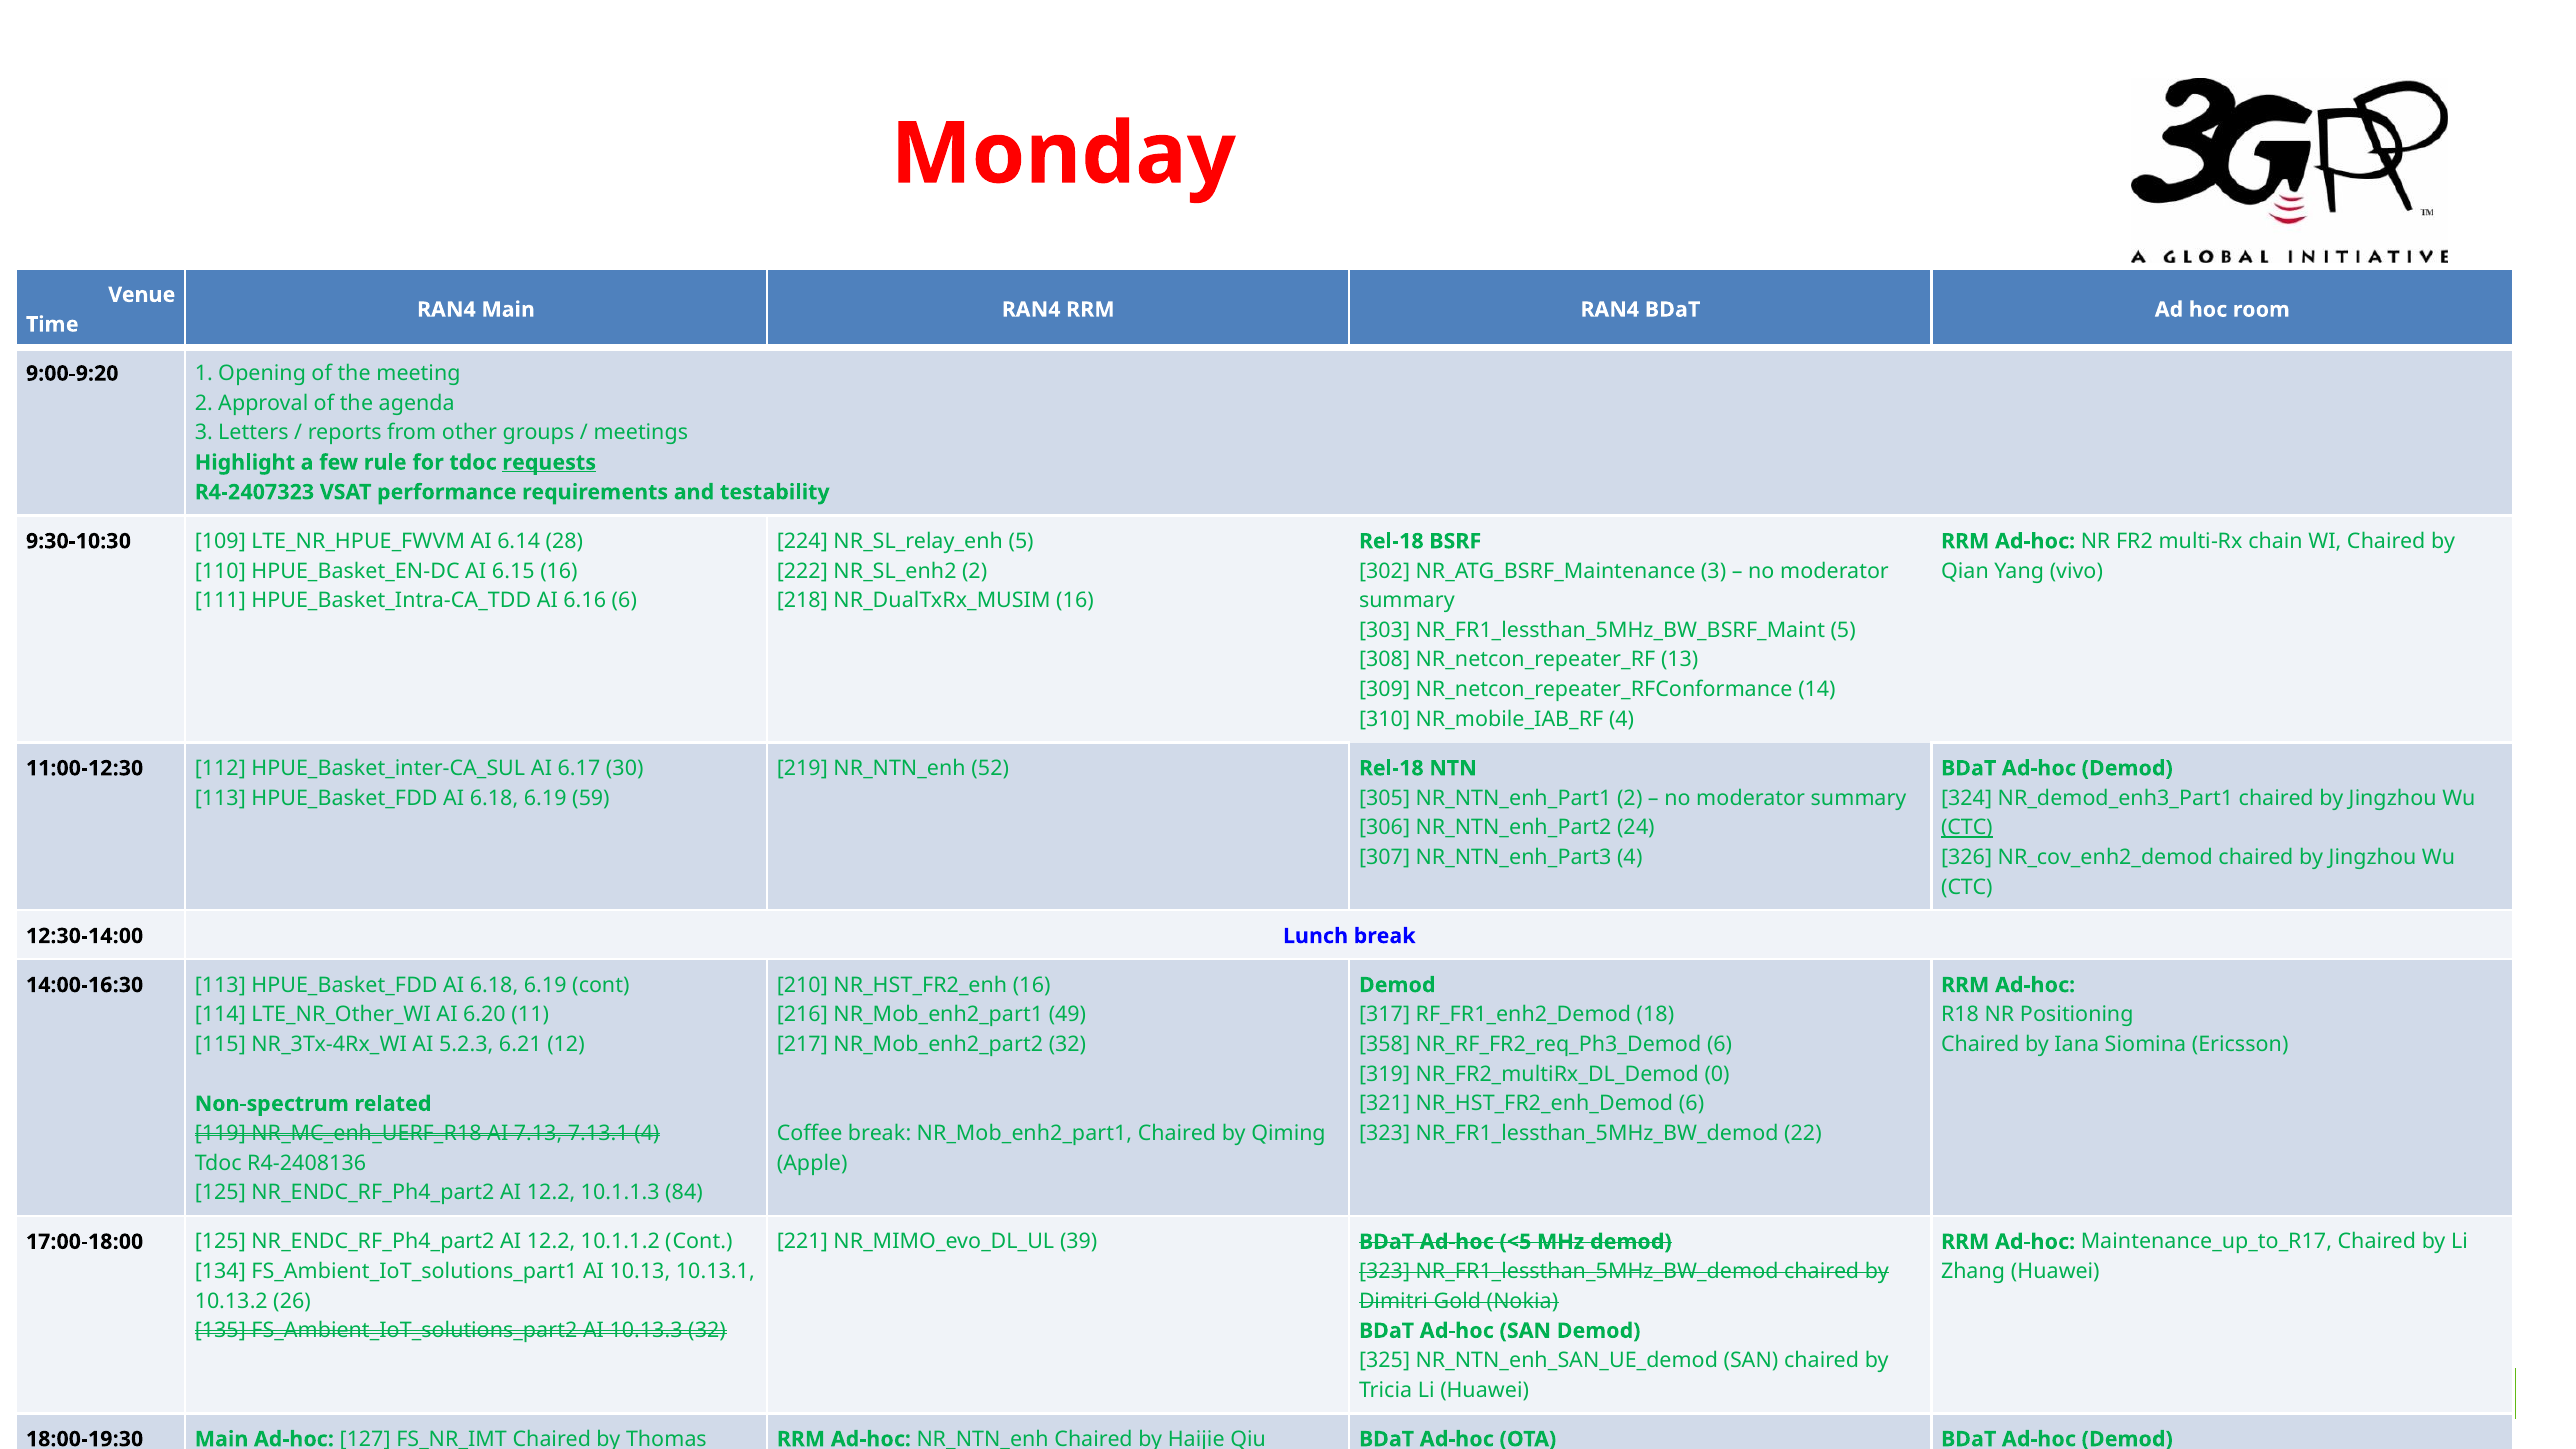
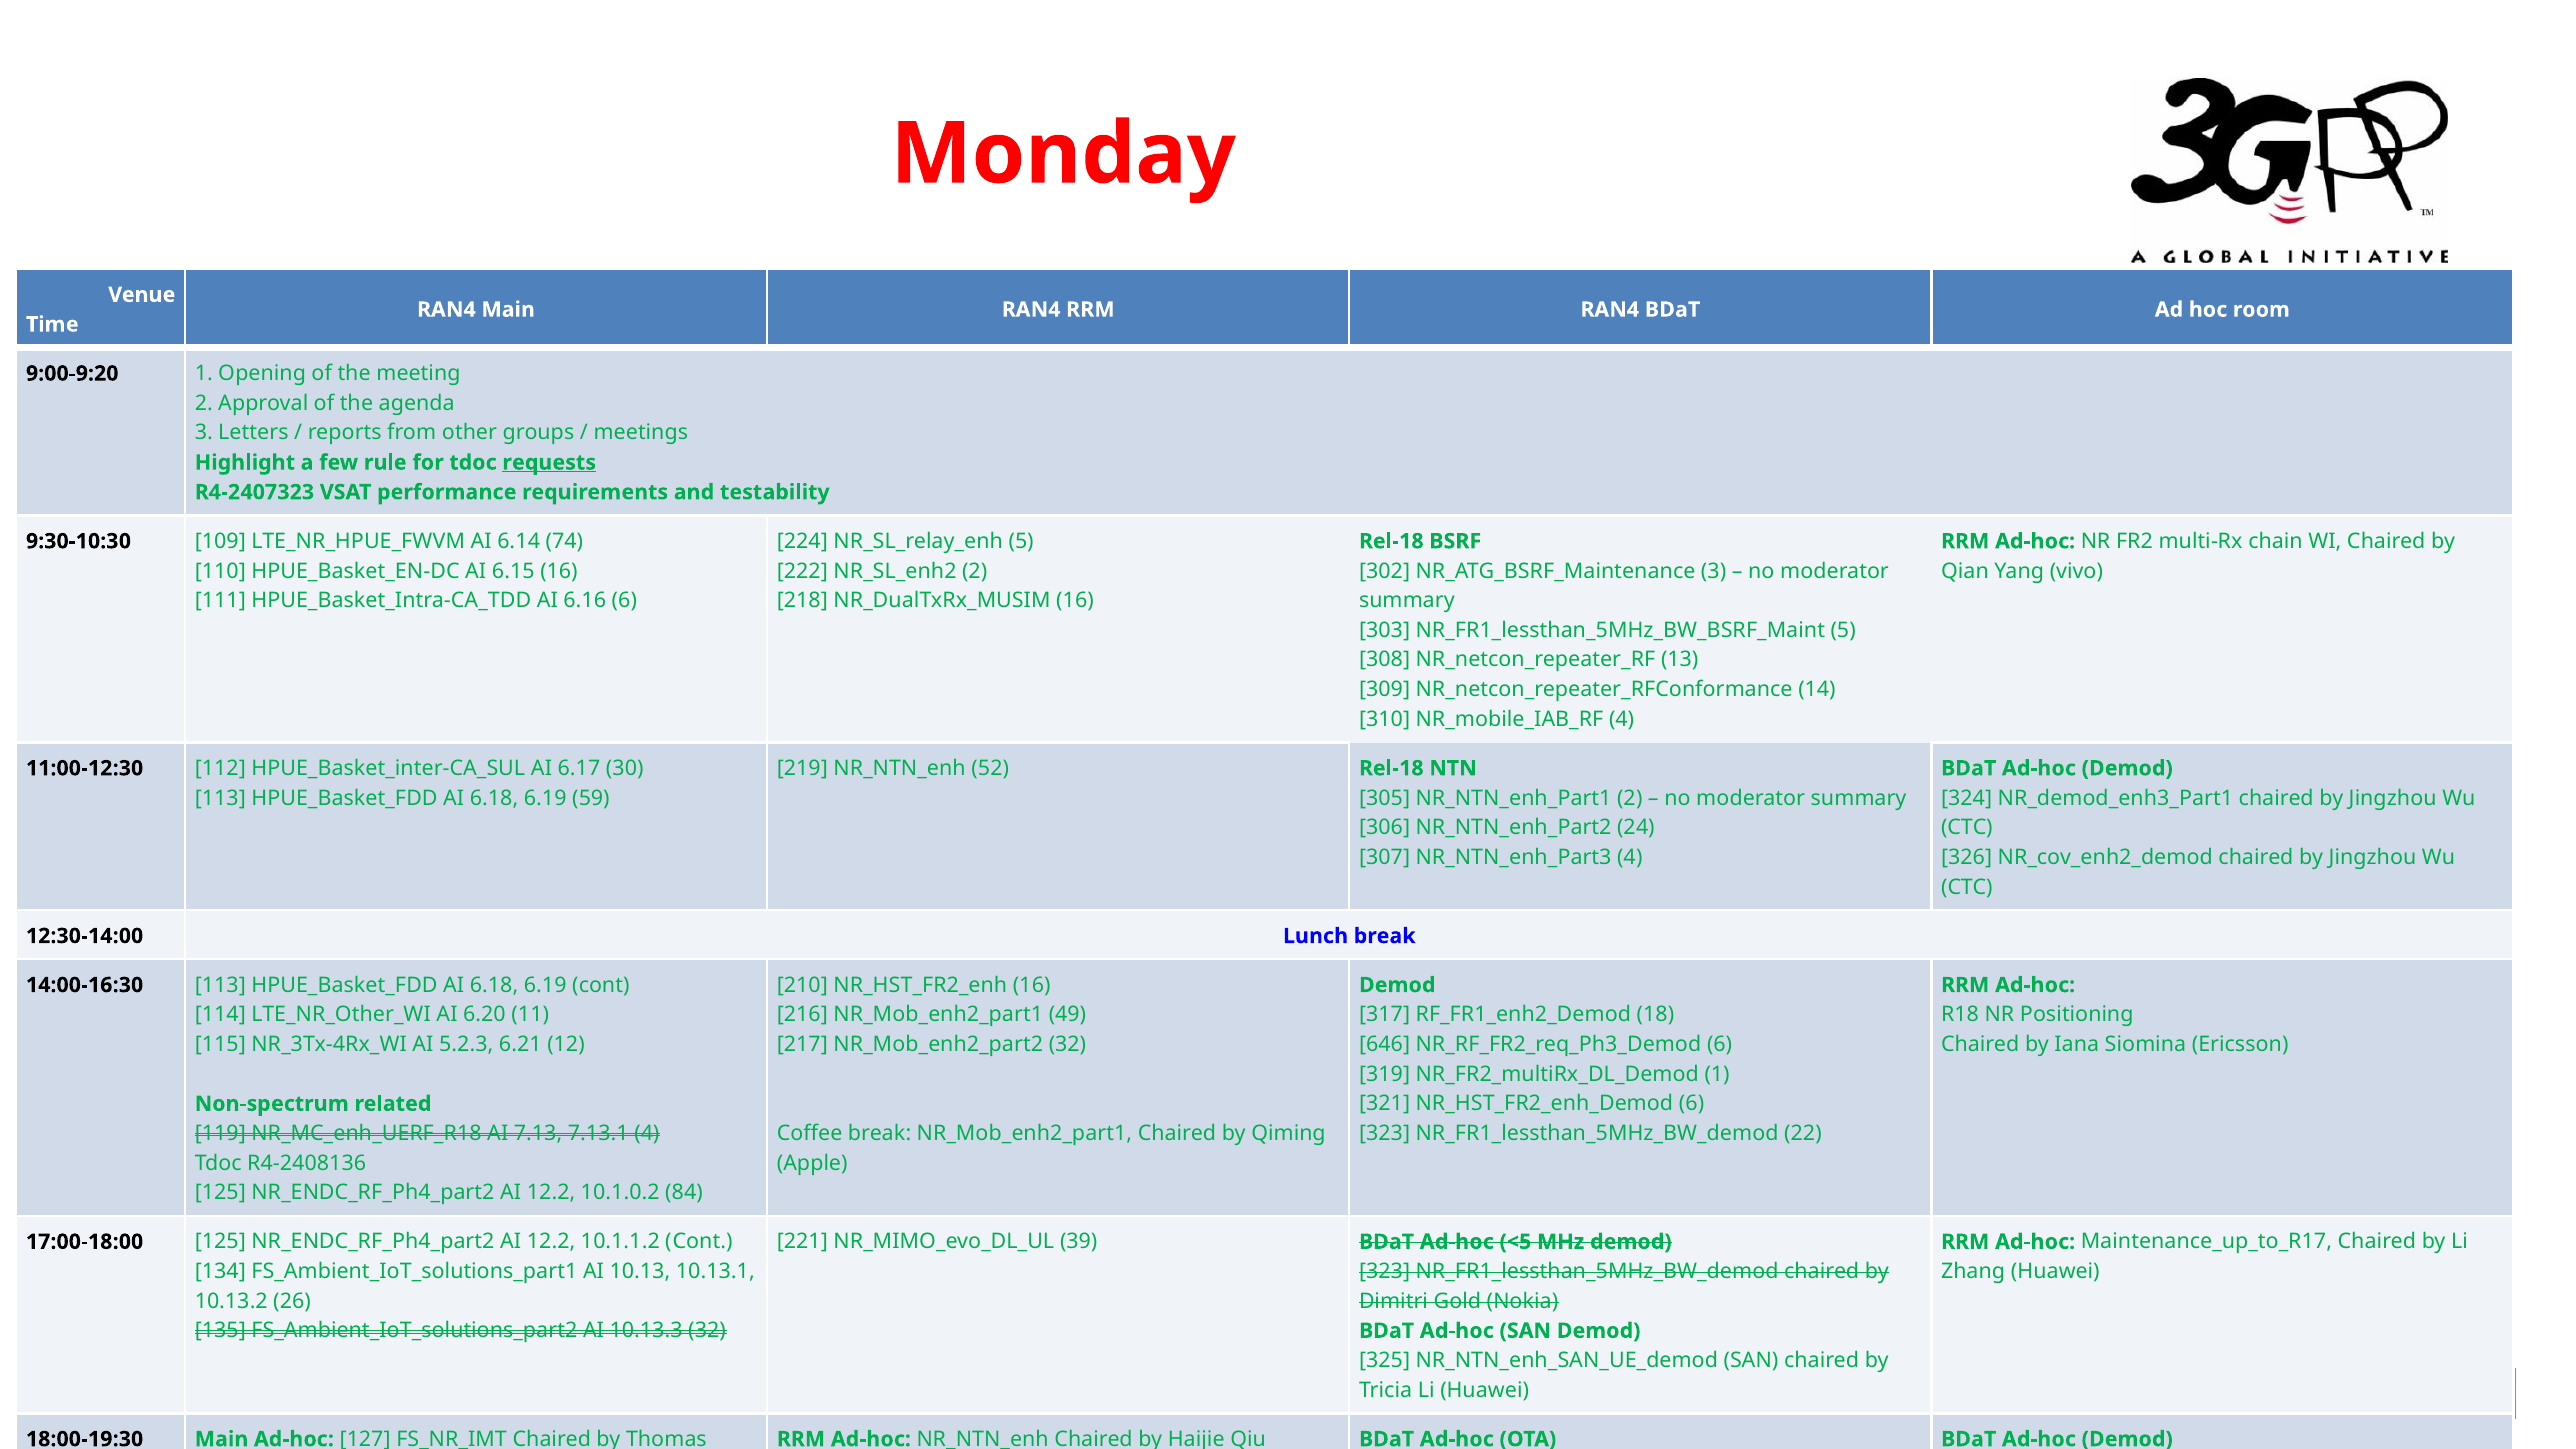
28: 28 -> 74 (564, 541)
CTC underline: present -> none (1967, 828)
358: 358 -> 646 (1385, 1044)
0: 0 -> 1 (1717, 1074)
10.1.1.3: 10.1.1.3 -> 10.1.0.2 (620, 1193)
